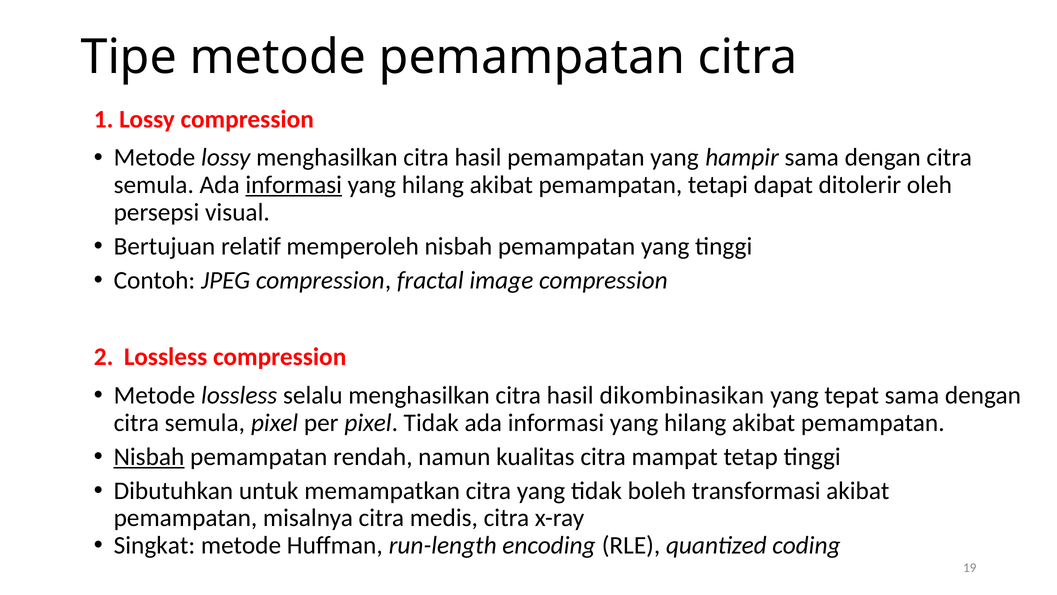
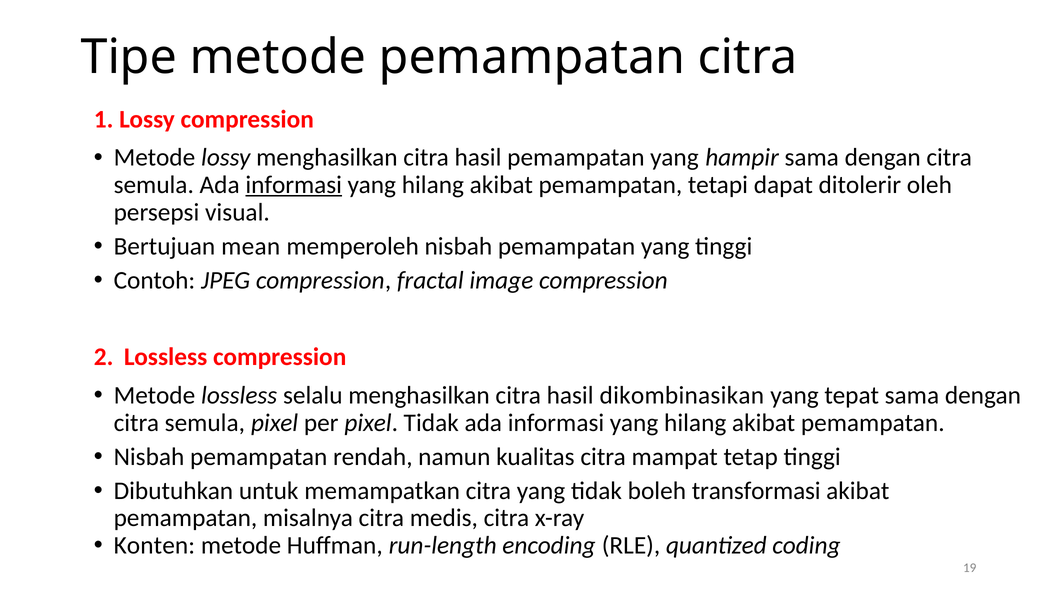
relatif: relatif -> mean (251, 246)
Nisbah underline: present -> none (149, 456)
Singkat: Singkat -> Konten (154, 545)
